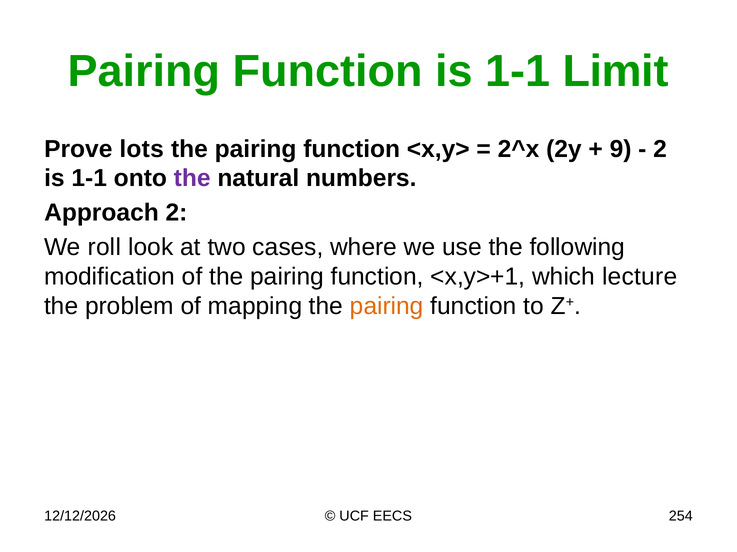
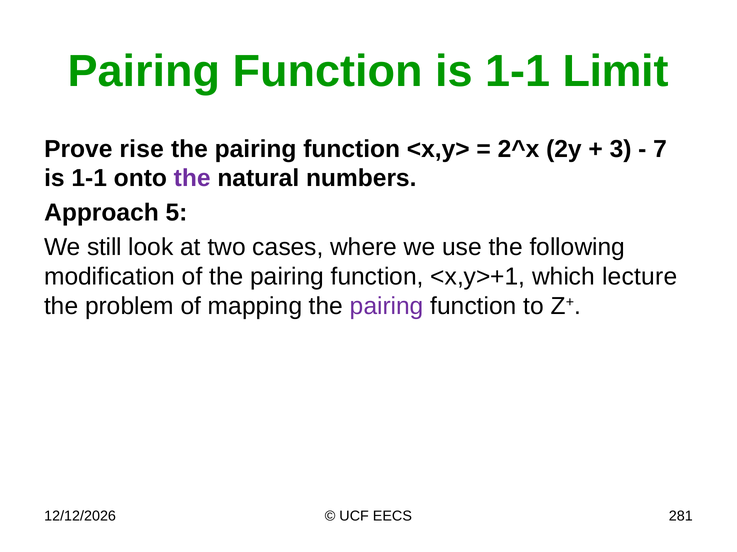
lots: lots -> rise (142, 149)
9: 9 -> 3 (621, 149)
2: 2 -> 7 (660, 149)
Approach 2: 2 -> 5 (176, 213)
roll: roll -> still (105, 247)
pairing colour: orange -> purple (387, 306)
254: 254 -> 281 (681, 517)
